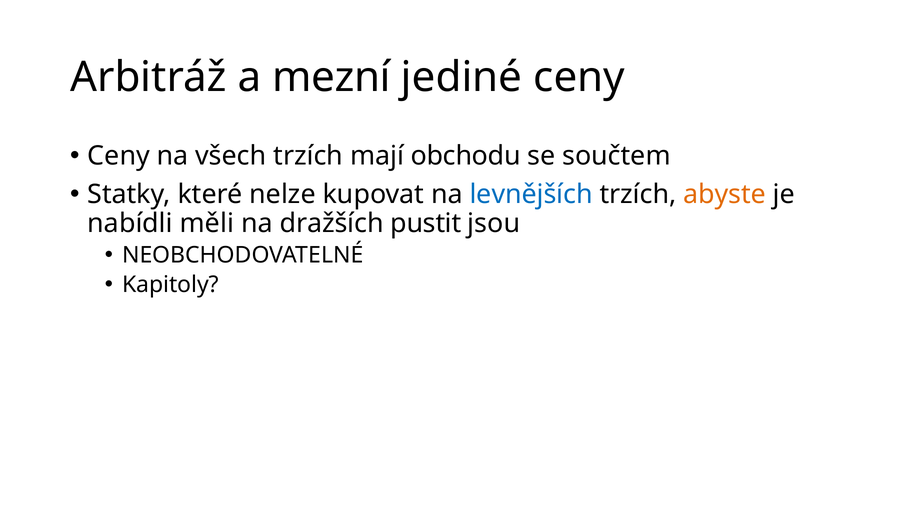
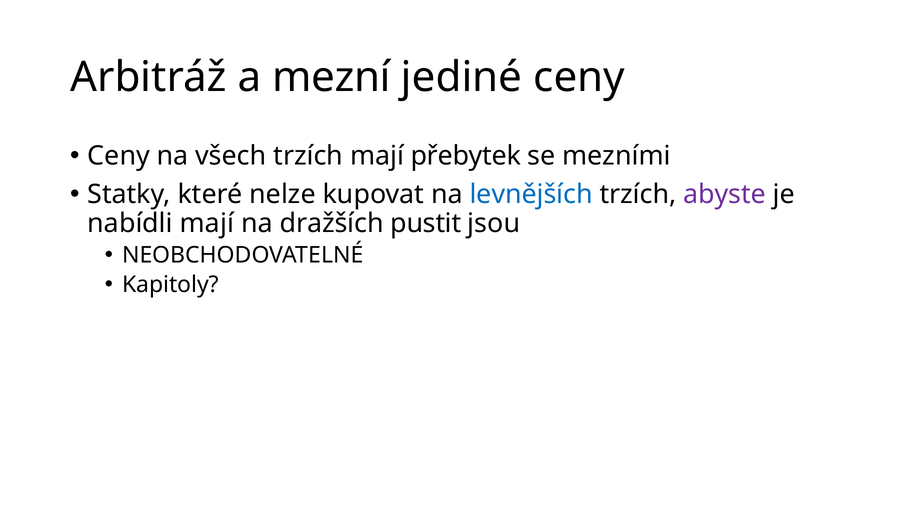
obchodu: obchodu -> přebytek (466, 156)
součtem: součtem -> mezními (616, 156)
abyste colour: orange -> purple (725, 194)
nabídli měli: měli -> mají (207, 223)
